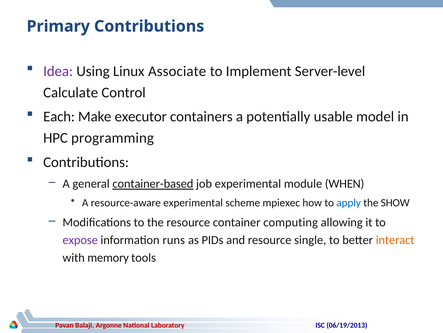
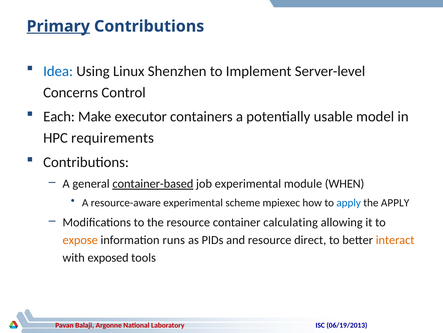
Primary underline: none -> present (58, 26)
Idea colour: purple -> blue (58, 71)
Associate: Associate -> Shenzhen (177, 71)
Calculate: Calculate -> Concerns (71, 92)
programming: programming -> requirements (113, 138)
the SHOW: SHOW -> APPLY (395, 202)
computing: computing -> calculating (291, 222)
expose colour: purple -> orange (80, 239)
single: single -> direct (310, 239)
memory: memory -> exposed (108, 257)
